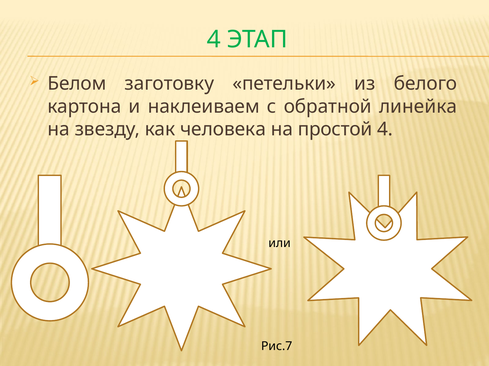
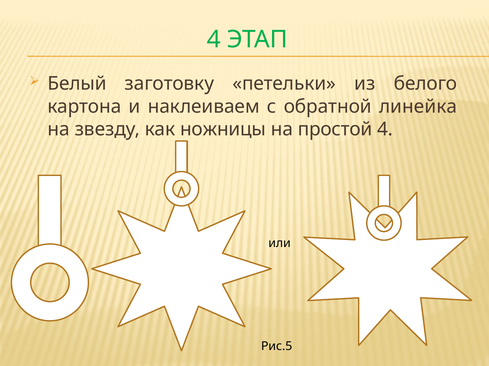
Белом: Белом -> Белый (77, 84)
человека: человека -> ножницы (223, 129)
Рис.7: Рис.7 -> Рис.5 (277, 347)
